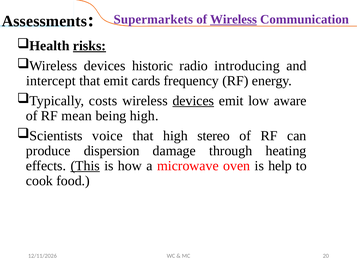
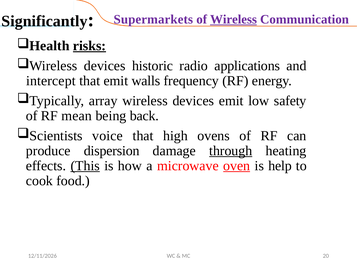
Assessments: Assessments -> Significantly (45, 21)
introducing: introducing -> applications (247, 66)
cards: cards -> walls (146, 81)
costs: costs -> array (103, 101)
devices underline: present -> none (193, 101)
aware: aware -> safety (290, 101)
being high: high -> back (144, 116)
stereo: stereo -> ovens (214, 136)
through underline: none -> present (231, 151)
oven underline: none -> present (237, 166)
